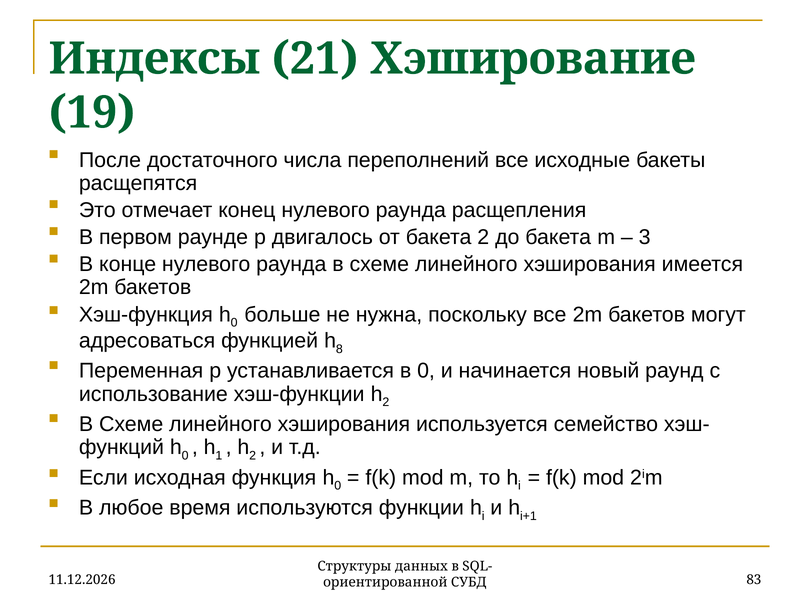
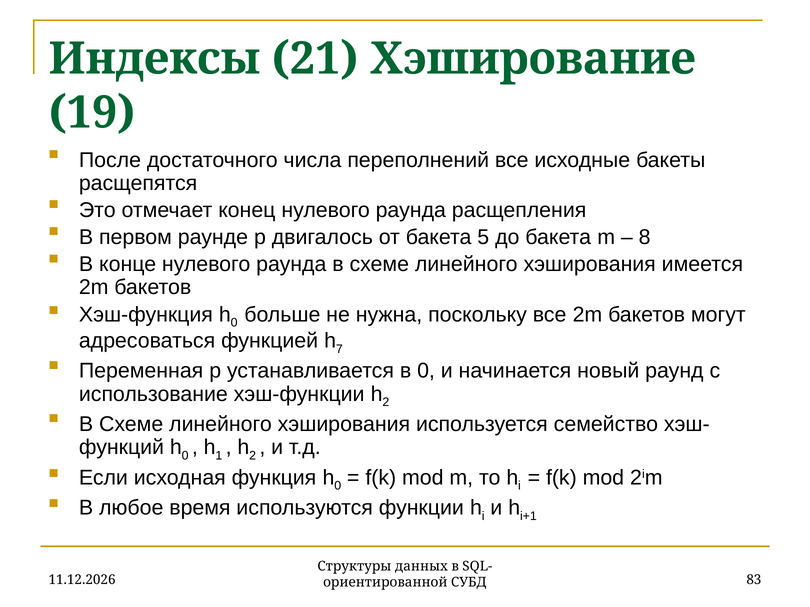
бакета 2: 2 -> 5 (483, 237)
3: 3 -> 8 (645, 237)
8: 8 -> 7 (339, 349)
